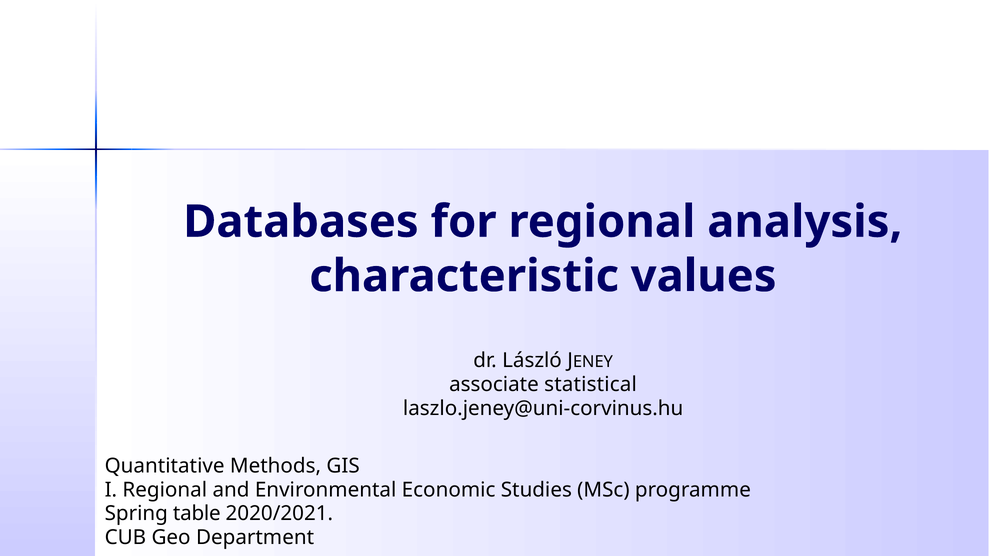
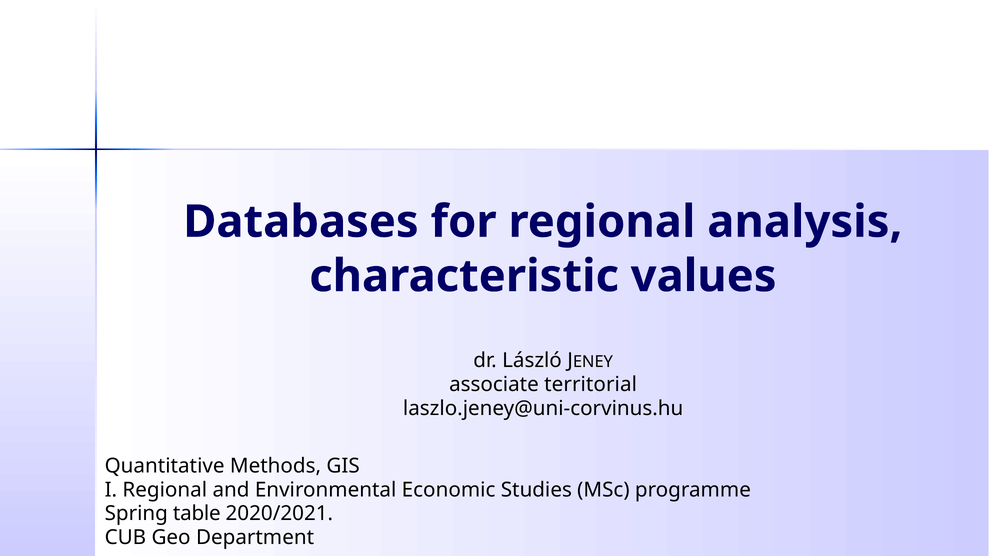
statistical: statistical -> territorial (591, 385)
